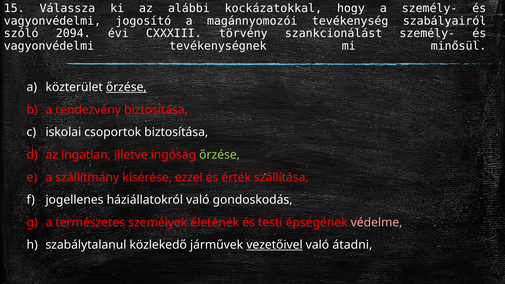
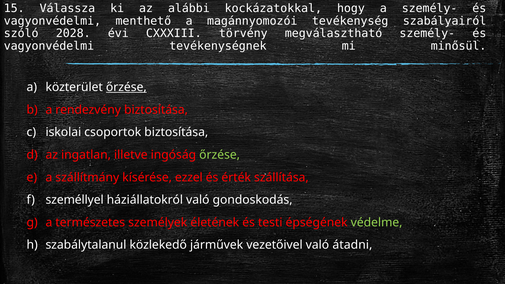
jogosító: jogosító -> menthető (143, 21)
2094: 2094 -> 2028 (73, 33)
szankcionálást: szankcionálást -> megválasztható (334, 33)
jogellenes: jogellenes -> személlyel (75, 200)
védelme colour: pink -> light green (377, 223)
vezetőivel underline: present -> none (274, 245)
